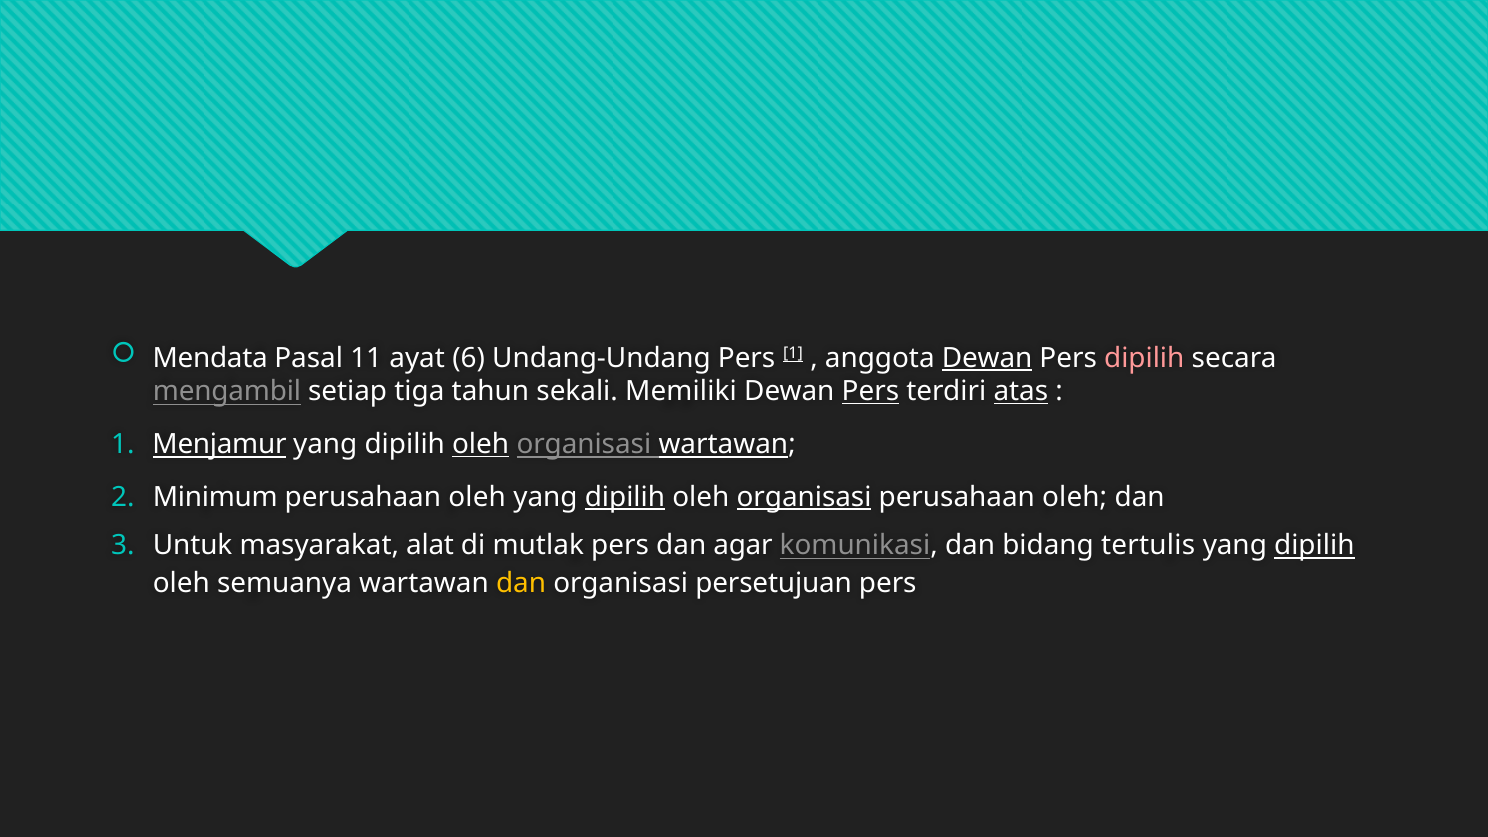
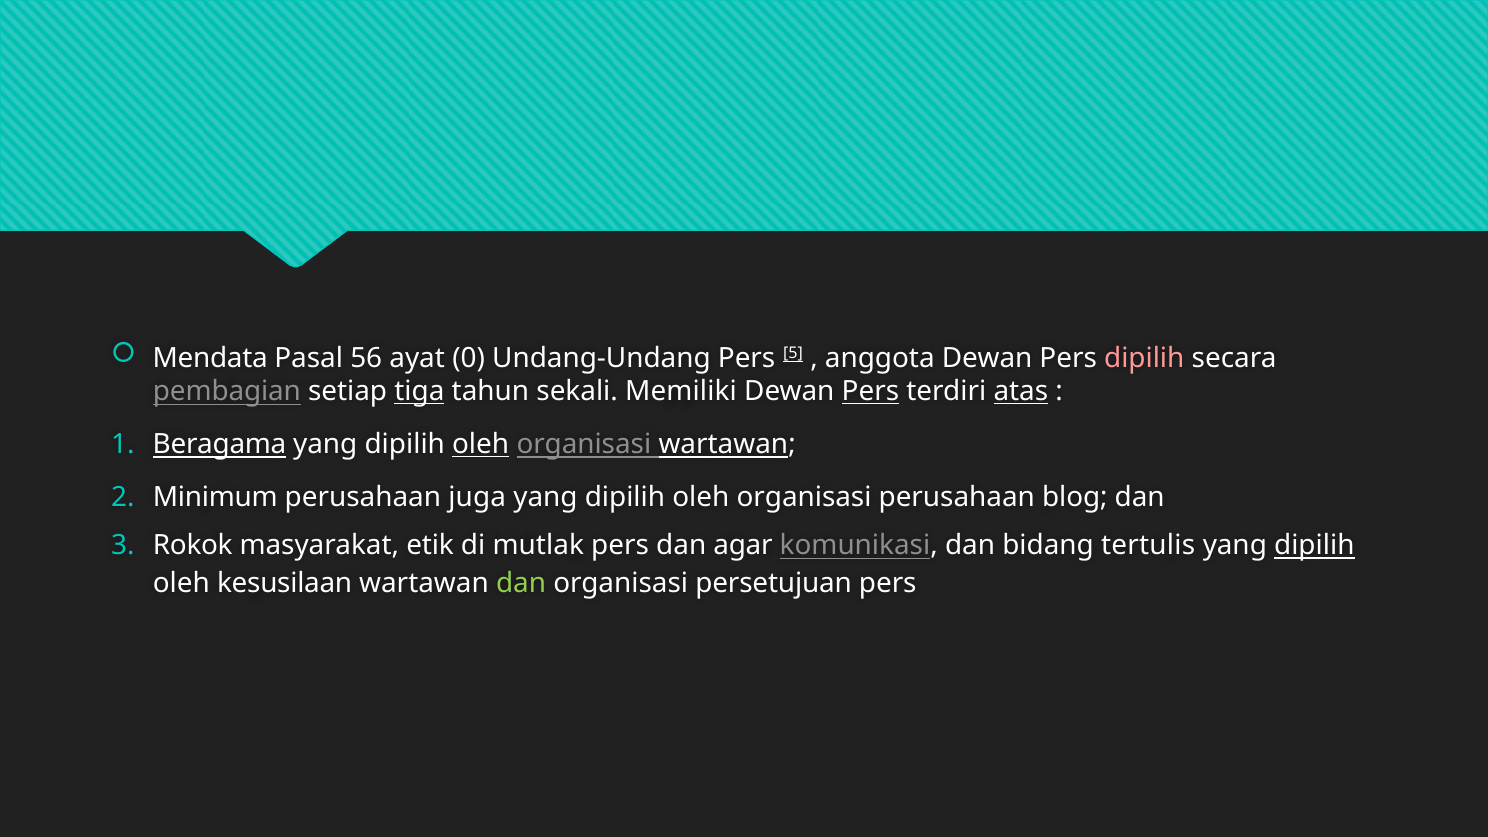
11: 11 -> 56 (366, 358)
6: 6 -> 0 (469, 358)
Pers 1: 1 -> 5 (793, 354)
Dewan underline: present -> none (987, 358)
mengambil: mengambil -> pembagian (227, 392)
tiga underline: none -> present (419, 392)
Menjamur: Menjamur -> Beragama (220, 444)
oleh: oleh -> juga (477, 497)
dipilih underline: present -> none (625, 497)
organisasi underline: present -> none (804, 497)
oleh: oleh -> blog (1075, 497)
Untuk: Untuk -> Rokok (193, 546)
alat: alat -> etik (430, 546)
semuanya: semuanya -> kesusilaan (285, 584)
dan colour: yellow -> light green (521, 584)
